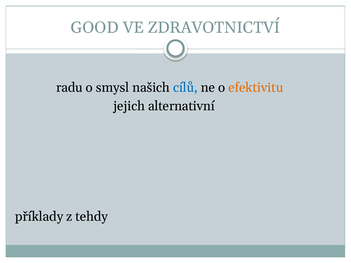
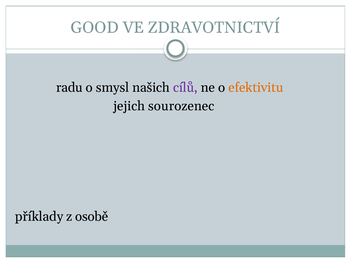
cílů colour: blue -> purple (185, 88)
alternativní: alternativní -> sourozenec (181, 106)
tehdy: tehdy -> osobě (92, 217)
